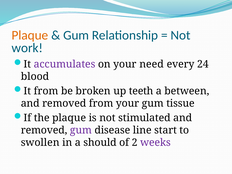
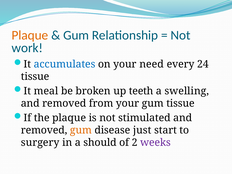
accumulates colour: purple -> blue (65, 64)
blood: blood -> tissue (35, 77)
It from: from -> meal (46, 91)
between: between -> swelling (187, 91)
gum colour: purple -> orange (81, 130)
line: line -> just (142, 130)
swollen: swollen -> surgery (40, 143)
